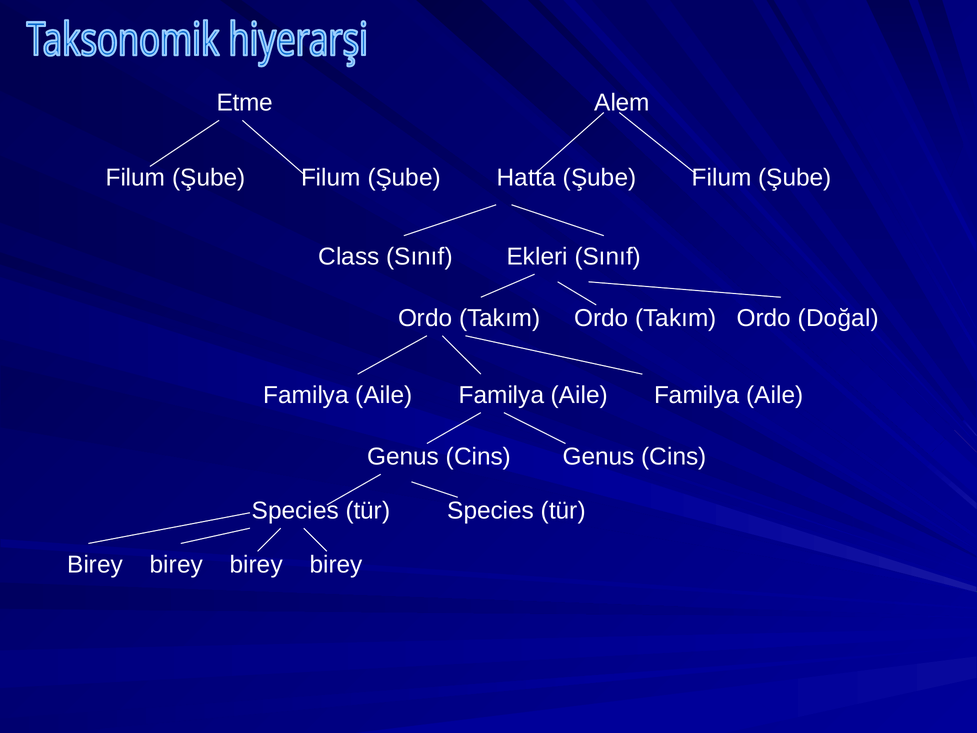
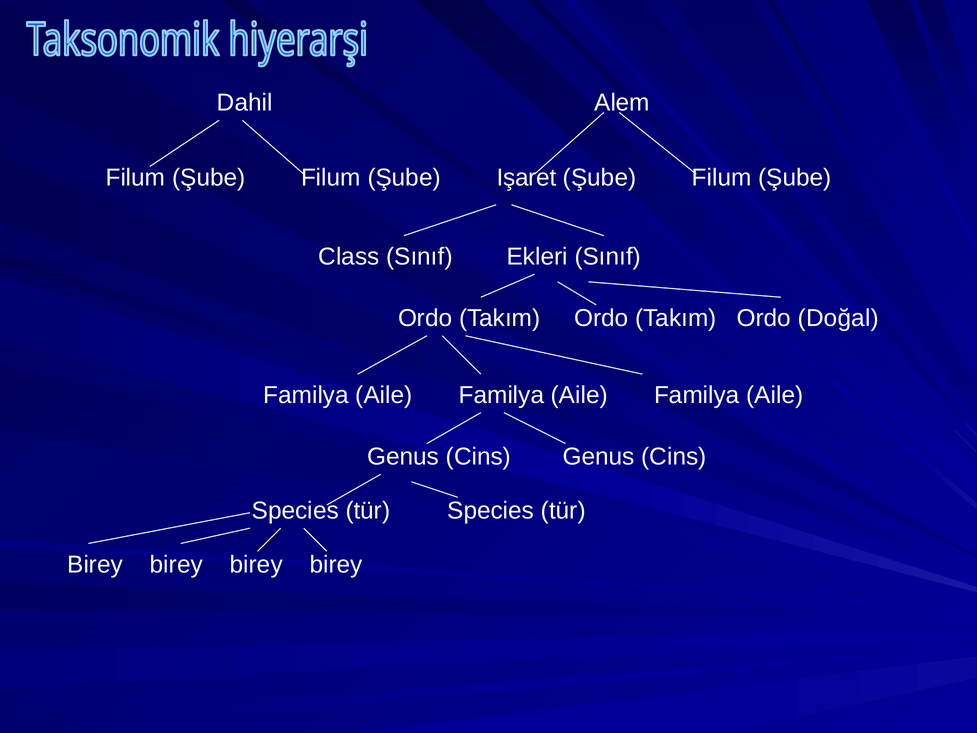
Etme: Etme -> Dahil (245, 103)
Hatta: Hatta -> Işaret (526, 178)
